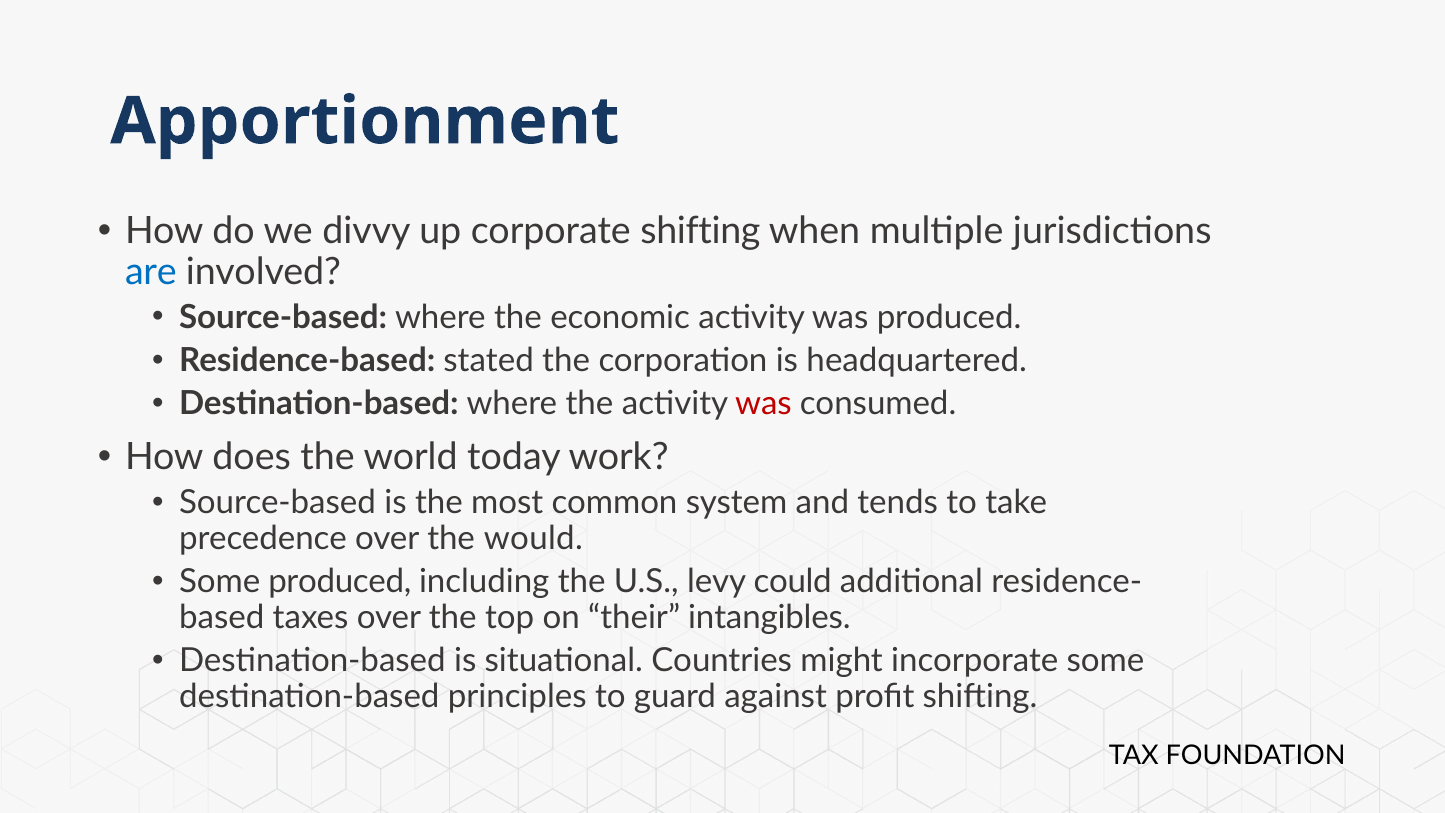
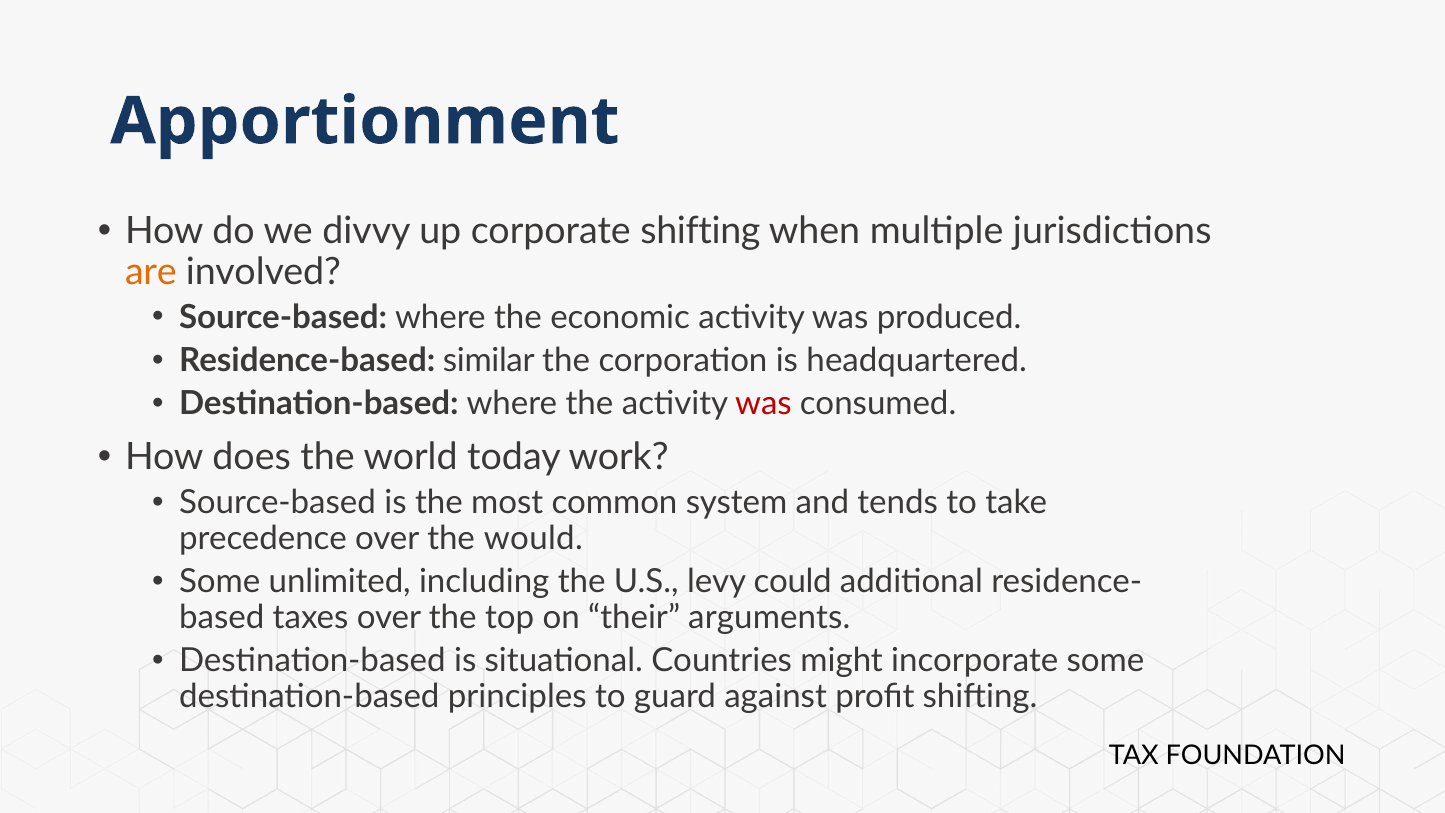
are colour: blue -> orange (151, 272)
stated: stated -> similar (489, 361)
Some produced: produced -> unlimited (340, 582)
intangibles: intangibles -> arguments (769, 618)
